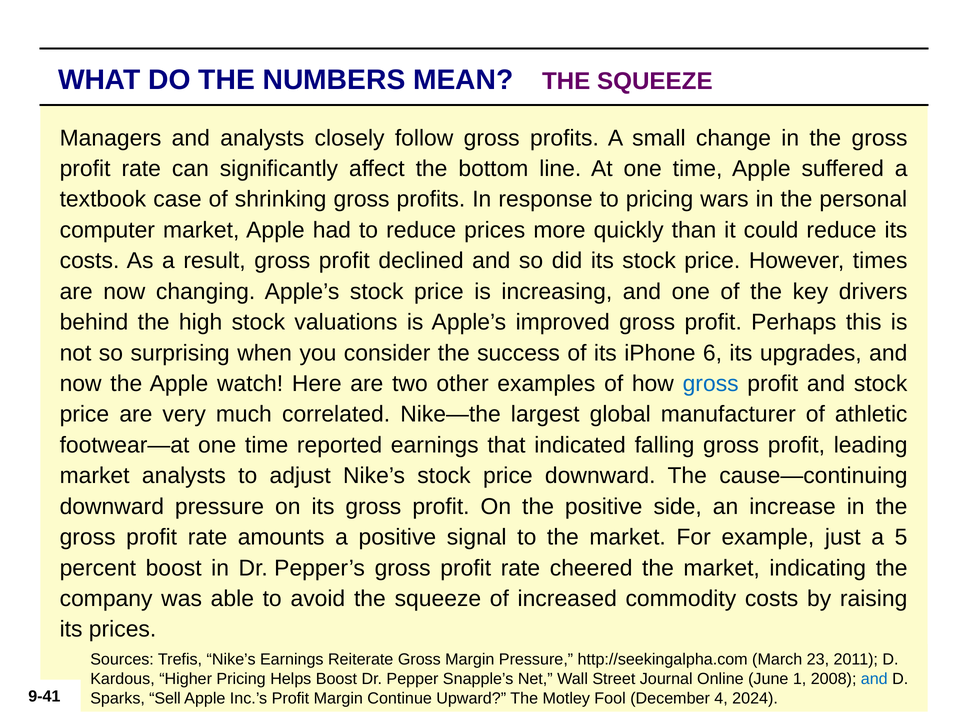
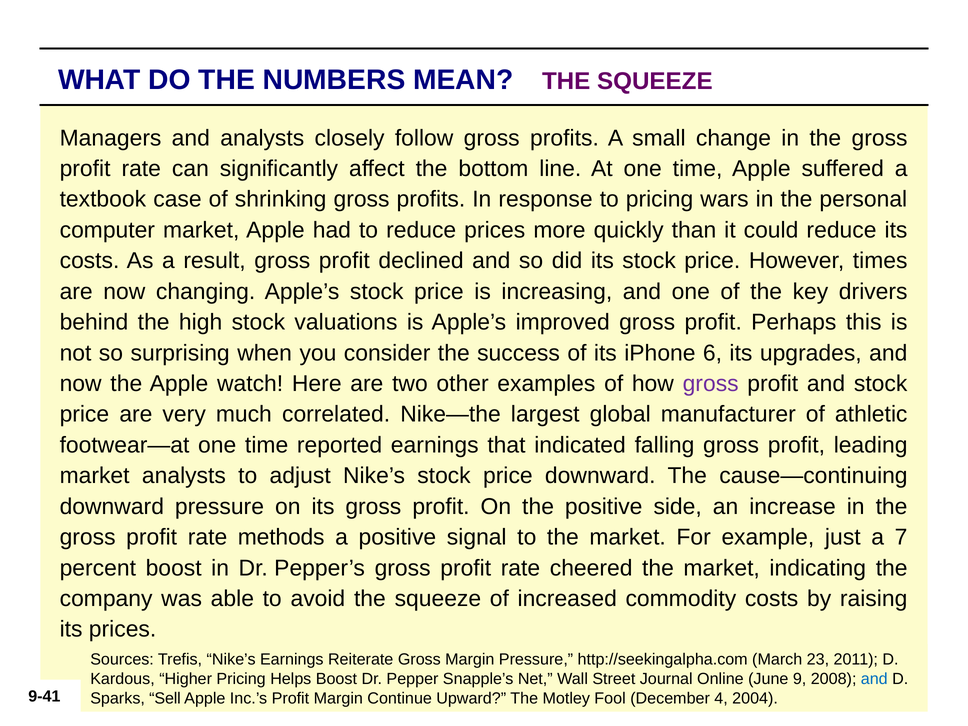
gross colour: blue -> purple (711, 384)
amounts: amounts -> methods (281, 537)
5: 5 -> 7 (901, 537)
1: 1 -> 9 (800, 679)
2024: 2024 -> 2004 (755, 698)
